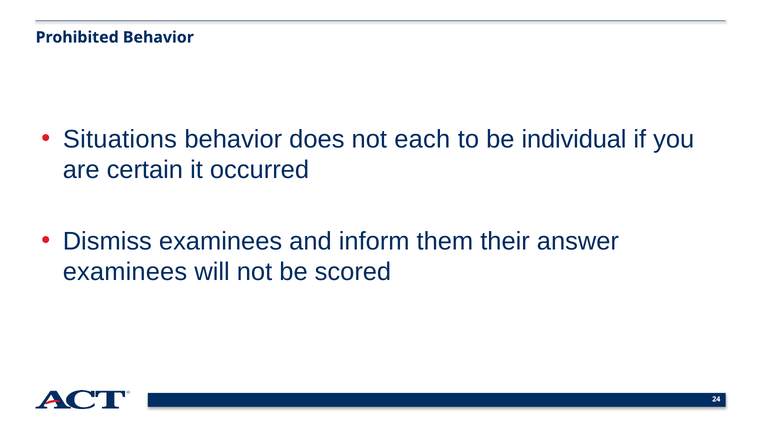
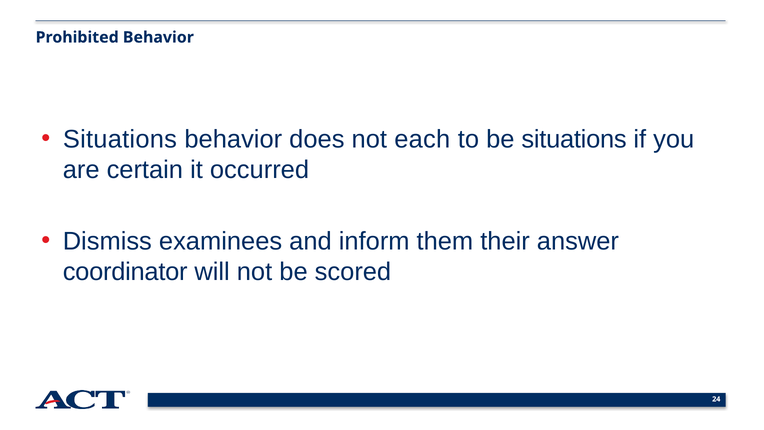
be individual: individual -> situations (574, 139)
examinees: examinees -> coordinator (125, 272)
